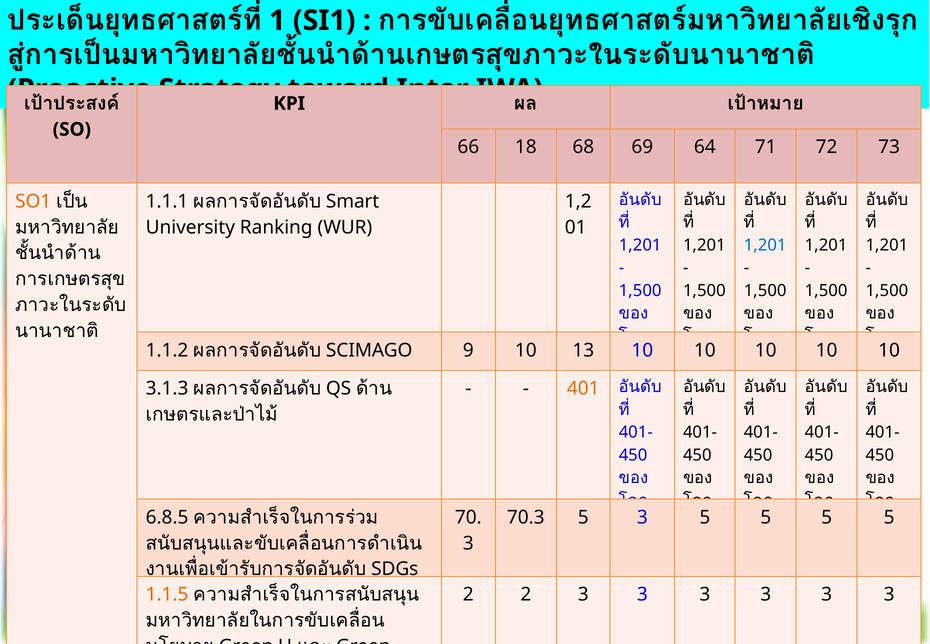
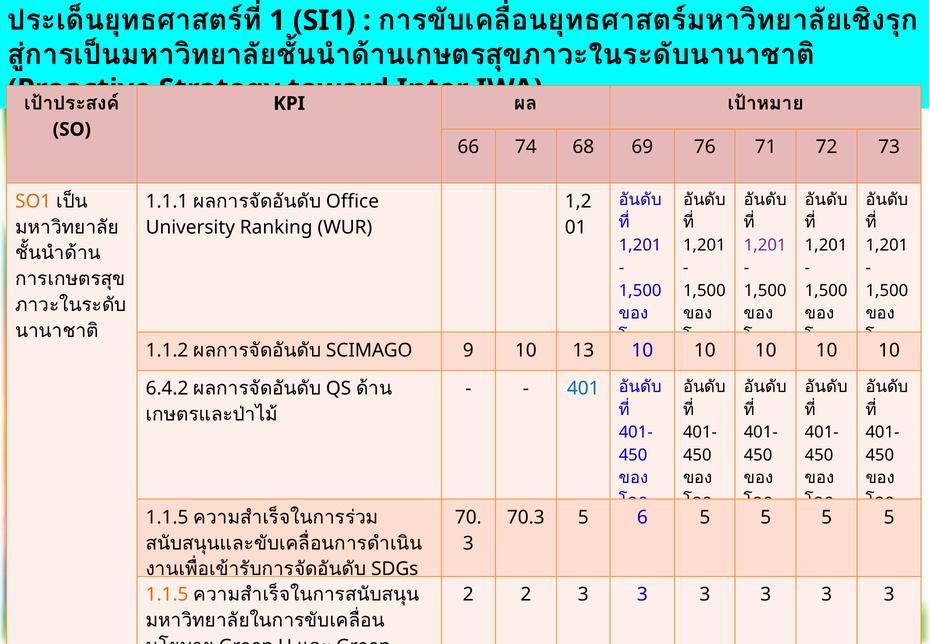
66 18: 18 -> 74 (526, 147)
64: 64 -> 76 (705, 147)
Smart: Smart -> Office (353, 201)
1,201 colour: blue -> purple (765, 245)
3.1.3: 3.1.3 -> 6.4.2 (167, 388)
401 colour: orange -> blue (583, 388)
6.8.5: 6.8.5 -> 1.1.5 (167, 517)
5 3: 3 -> 6 (642, 517)
